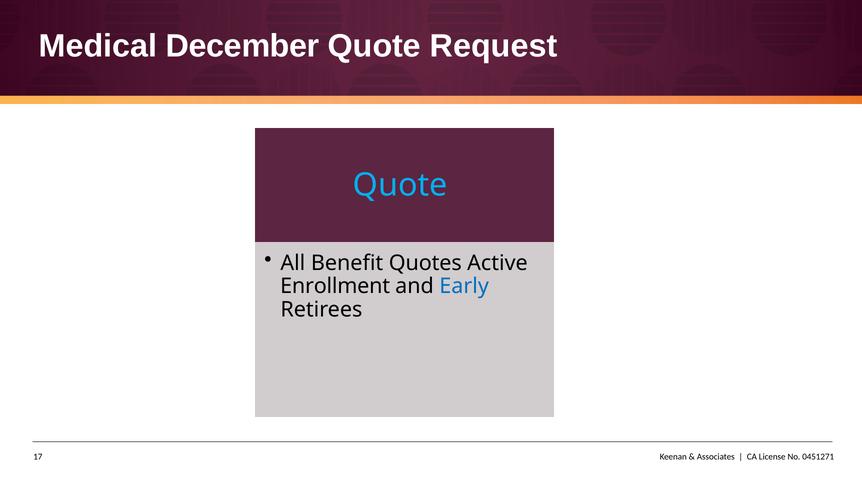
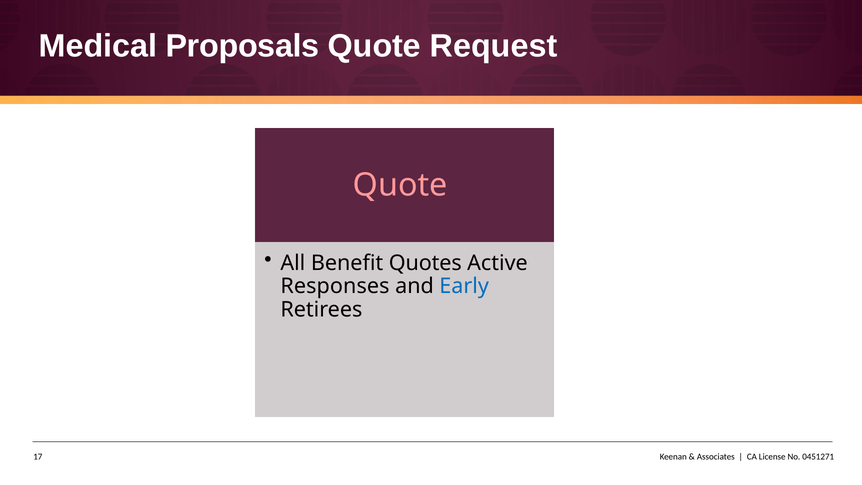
December: December -> Proposals (243, 46)
Quote colour: light blue -> pink (400, 185)
Enrollment: Enrollment -> Responses (335, 286)
